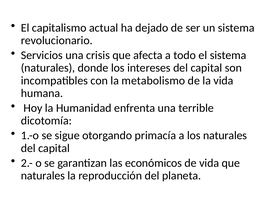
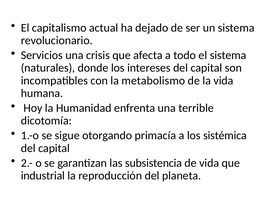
los naturales: naturales -> sistémica (225, 136)
económicos: económicos -> subsistencia (154, 164)
naturales: naturales -> industrial (43, 176)
